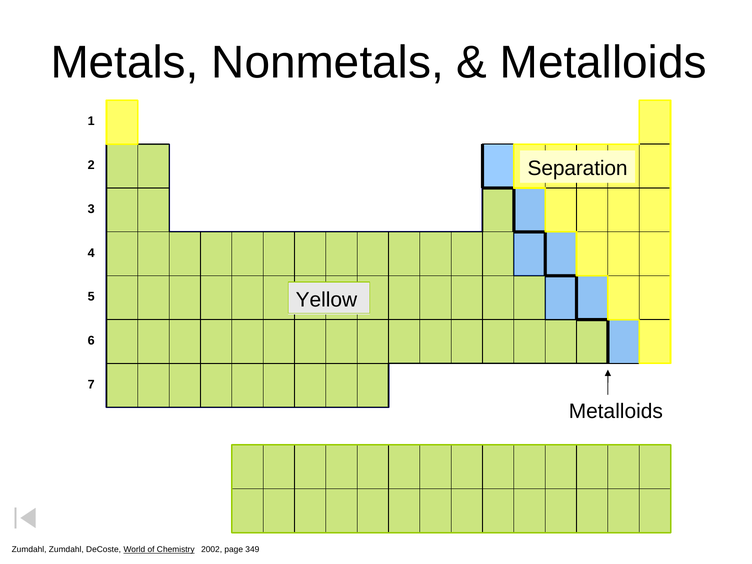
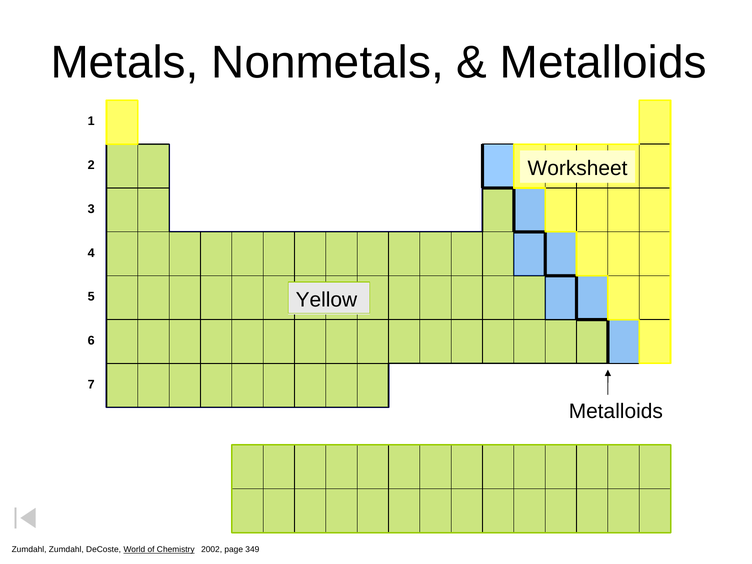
Separation: Separation -> Worksheet (578, 168)
